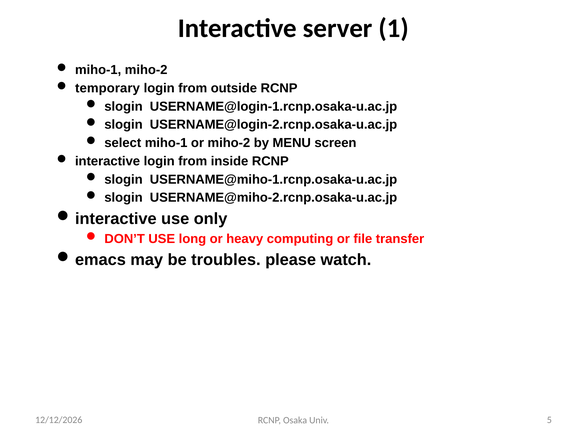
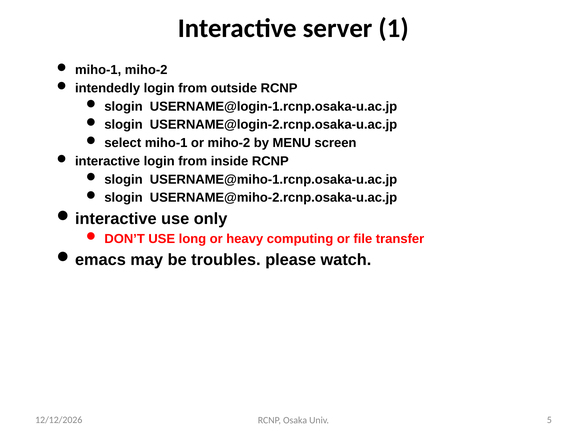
temporary: temporary -> intendedly (108, 88)
